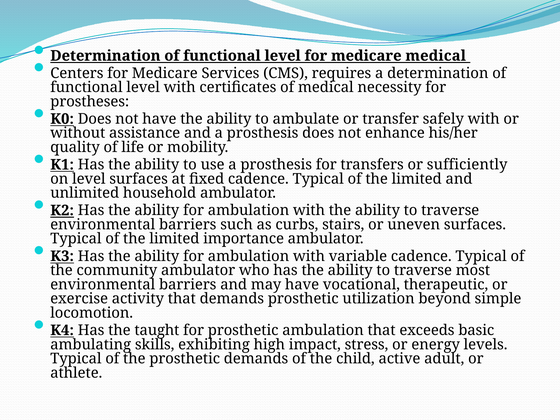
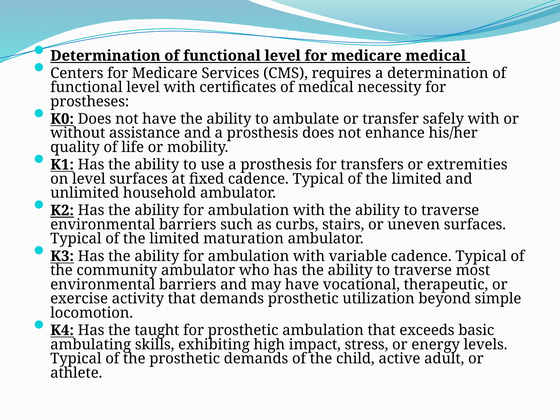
sufficiently: sufficiently -> extremities (467, 165)
importance: importance -> maturation (244, 239)
